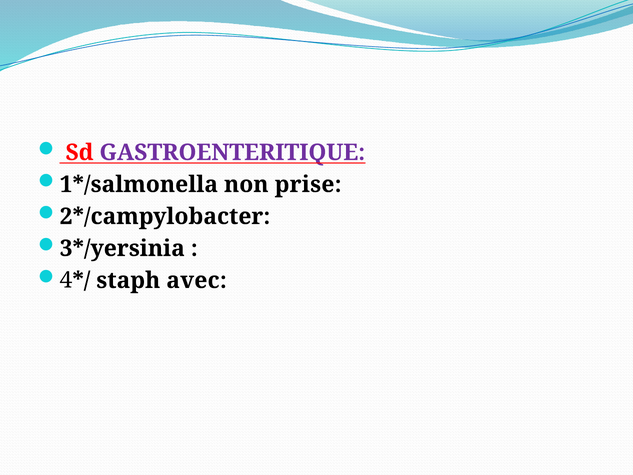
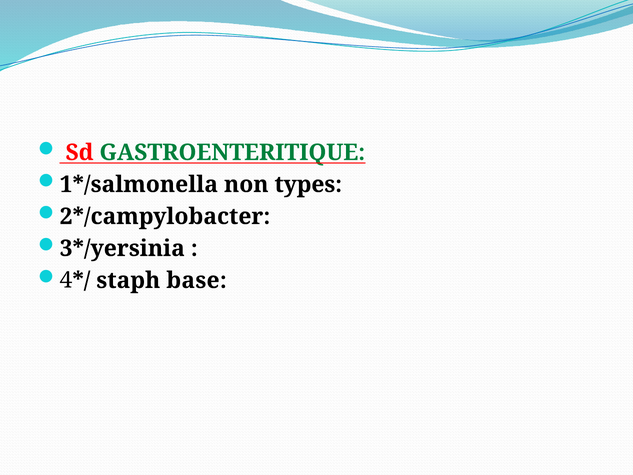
GASTROENTERITIQUE colour: purple -> green (232, 152)
prise: prise -> types (308, 184)
avec: avec -> base (197, 280)
